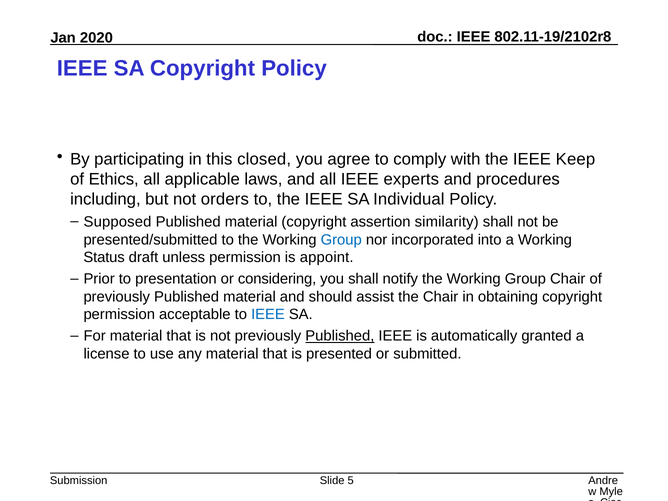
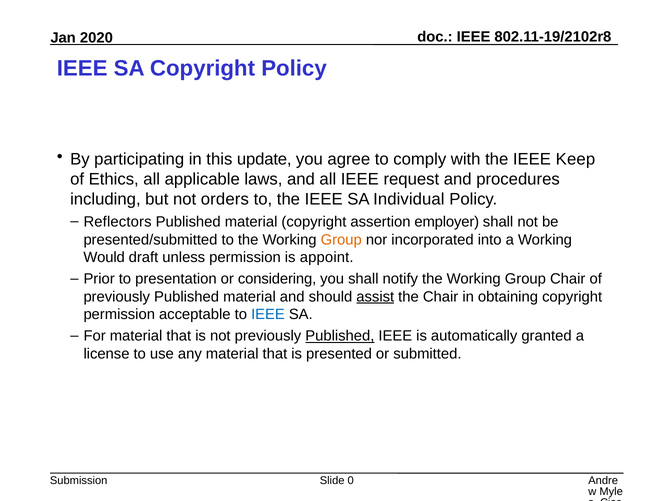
closed: closed -> update (264, 159)
experts: experts -> request (411, 179)
Supposed: Supposed -> Reflectors (118, 222)
similarity: similarity -> employer (447, 222)
Group colour: blue -> orange (341, 240)
Status: Status -> Would (104, 257)
assist underline: none -> present (375, 297)
5: 5 -> 0 (351, 480)
